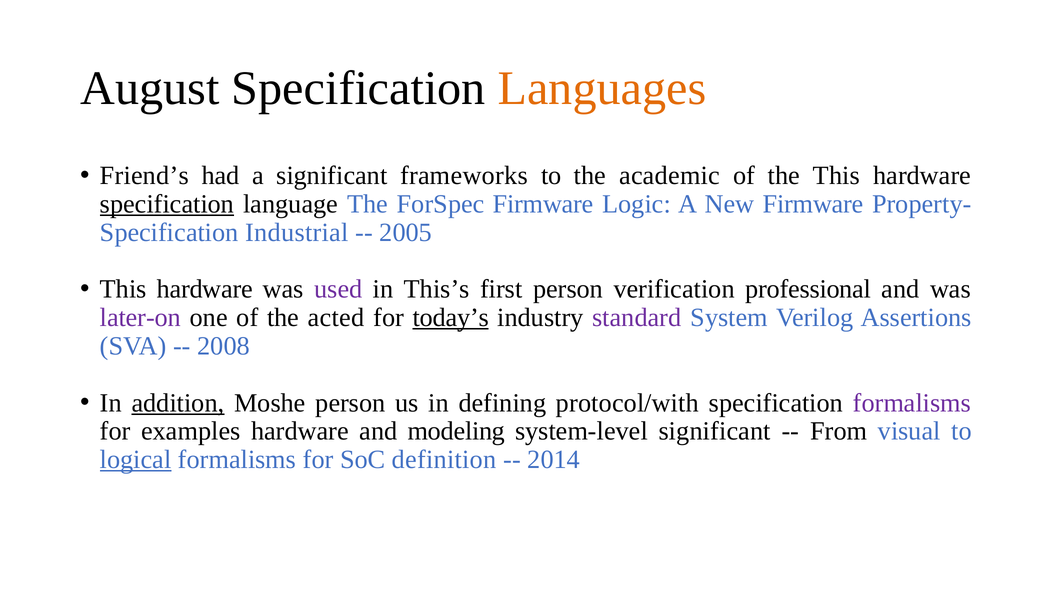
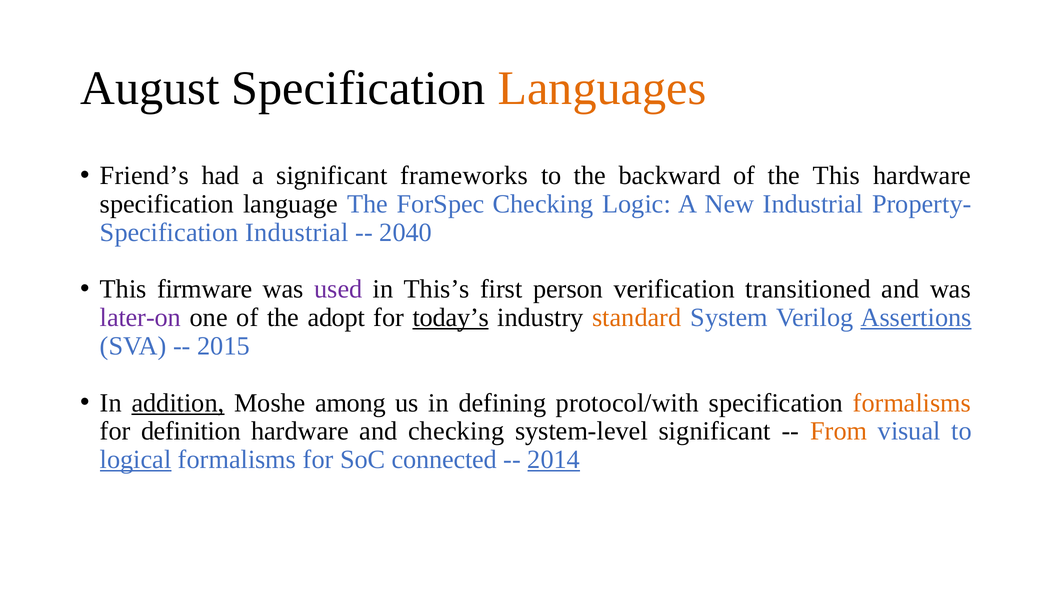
academic: academic -> backward (670, 176)
specification underline: present -> none (167, 204)
ForSpec Firmware: Firmware -> Checking (543, 204)
New Firmware: Firmware -> Industrial (813, 204)
2005: 2005 -> 2040 (406, 232)
hardware: hardware -> firmware (205, 289)
professional: professional -> transitioned (808, 289)
acted: acted -> adopt (336, 317)
standard colour: purple -> orange (637, 317)
Assertions underline: none -> present (916, 317)
2008: 2008 -> 2015 (224, 346)
Moshe person: person -> among (351, 403)
formalisms colour: purple -> orange (912, 403)
examples: examples -> definition (191, 431)
and modeling: modeling -> checking (456, 431)
From colour: black -> orange (839, 431)
definition: definition -> connected (444, 459)
2014 underline: none -> present (554, 459)
